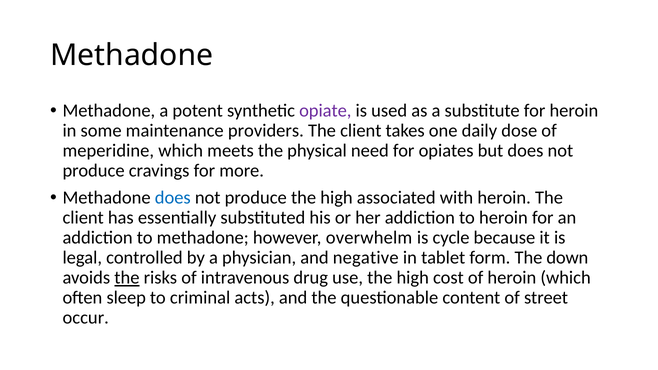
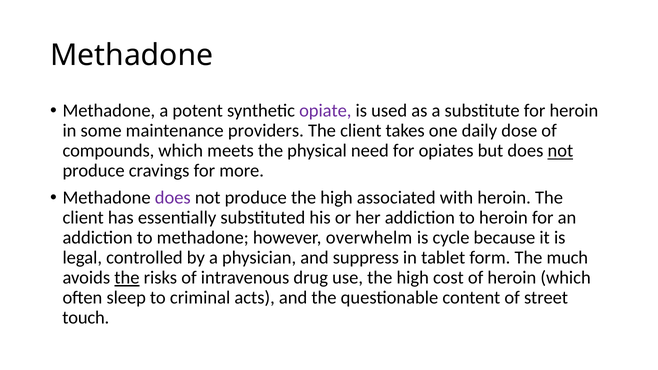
meperidine: meperidine -> compounds (108, 151)
not underline: none -> present (560, 151)
does colour: blue -> purple (173, 198)
negative: negative -> suppress (366, 258)
down: down -> much (567, 258)
occur: occur -> touch (86, 318)
